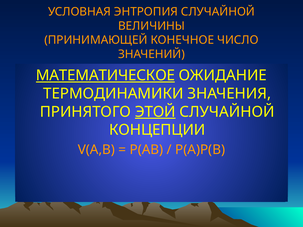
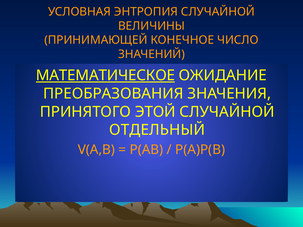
ТЕРМОДИНАМИКИ: ТЕРМОДИНАМИКИ -> ПРЕОБРАЗОВАНИЯ (113, 94)
ЭТОЙ underline: present -> none (155, 112)
КОНЦЕПЦИИ: КОНЦЕПЦИИ -> ОТДЕЛЬНЫЙ (157, 130)
